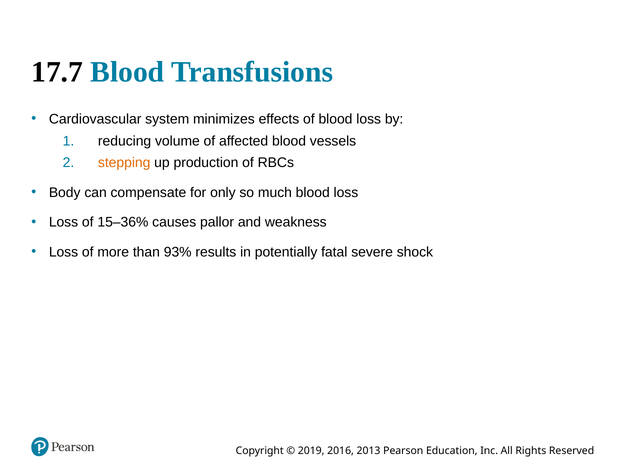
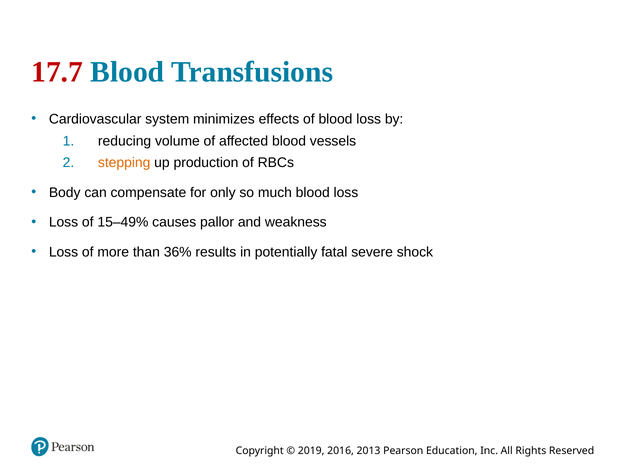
17.7 colour: black -> red (57, 72)
15–36%: 15–36% -> 15–49% (123, 222)
93%: 93% -> 36% (178, 252)
